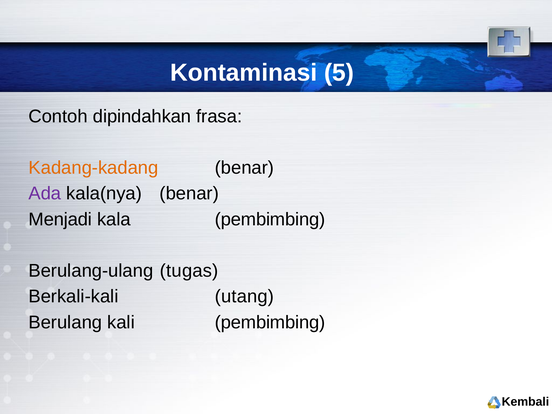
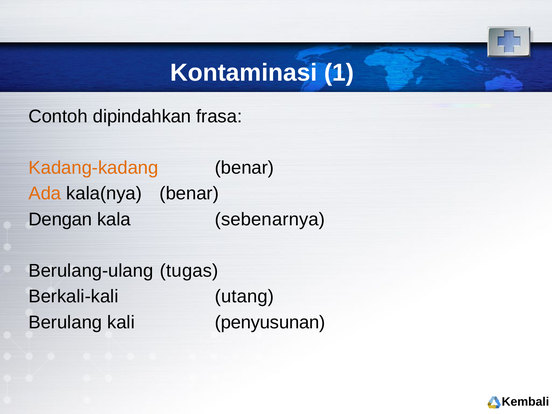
5: 5 -> 1 (339, 73)
Ada colour: purple -> orange (45, 194)
Menjadi: Menjadi -> Dengan (60, 219)
kala pembimbing: pembimbing -> sebenarnya (270, 219)
kali pembimbing: pembimbing -> penyusunan (270, 322)
